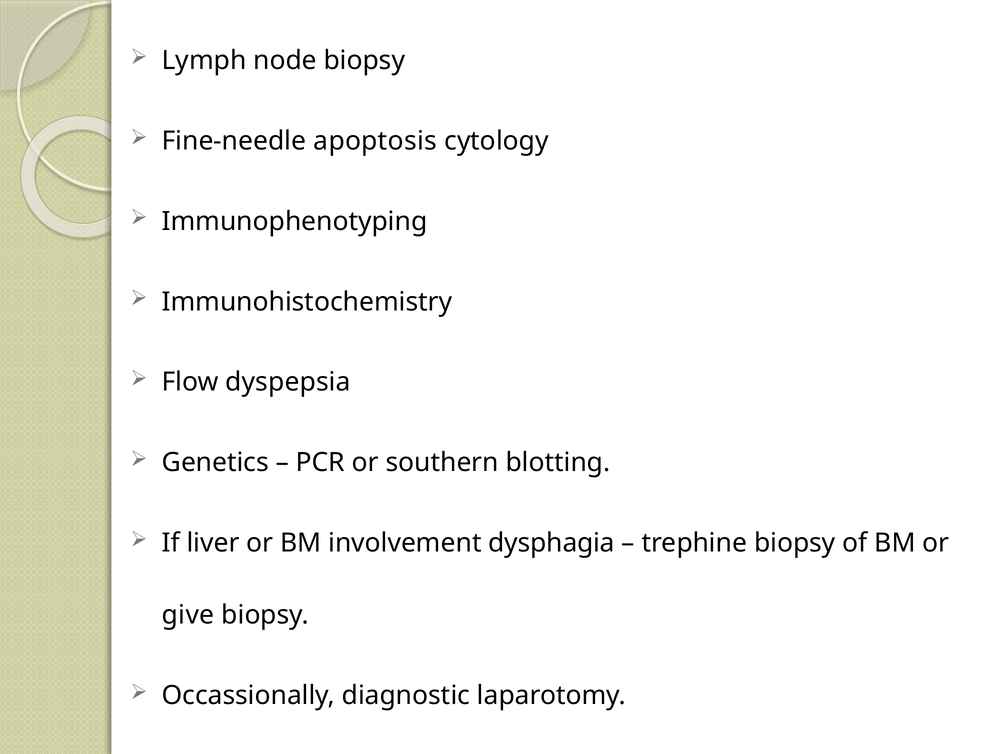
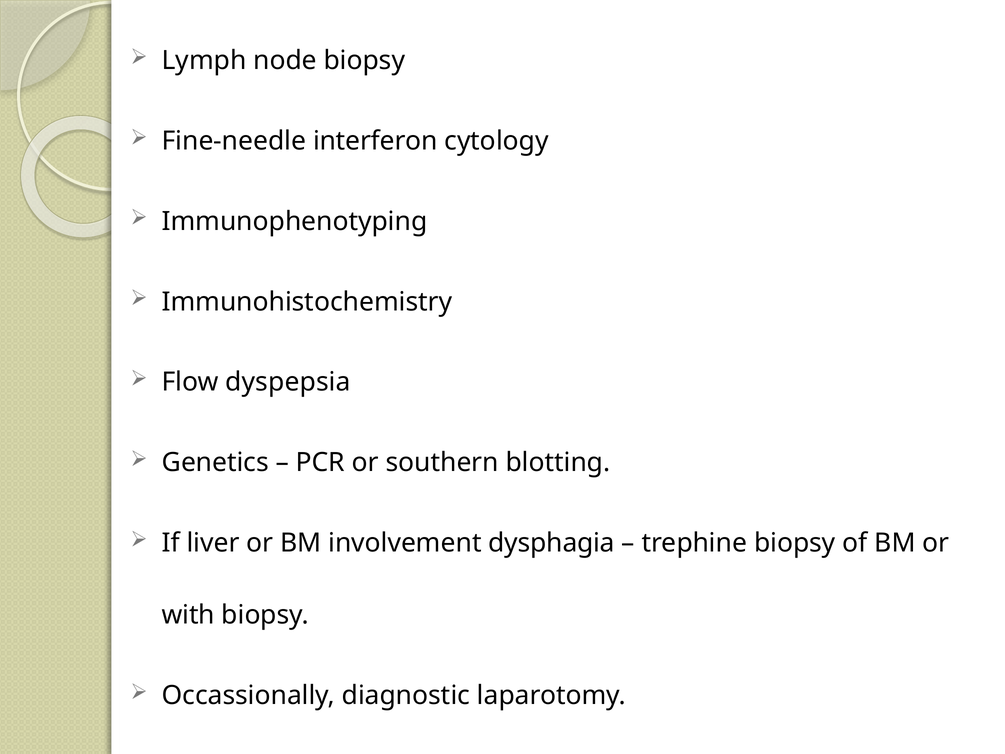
apoptosis: apoptosis -> interferon (375, 141)
give: give -> with (188, 615)
